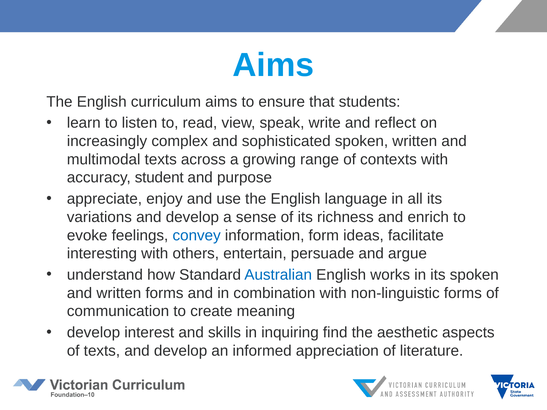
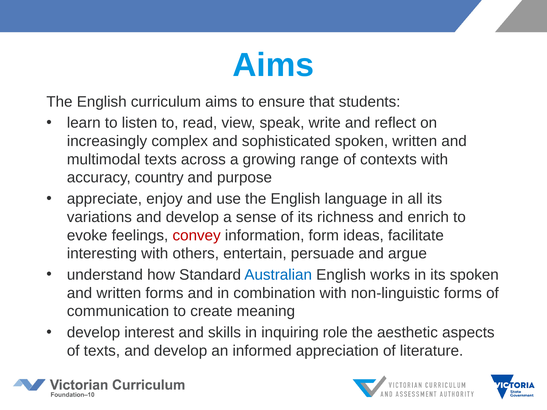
student: student -> country (159, 178)
convey colour: blue -> red (197, 235)
find: find -> role (335, 333)
